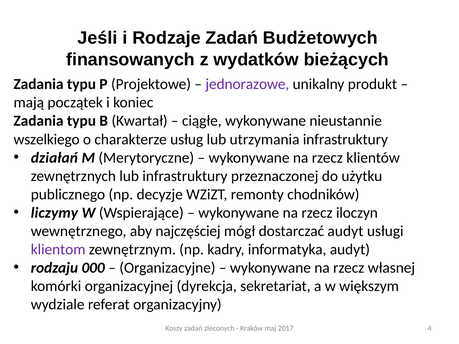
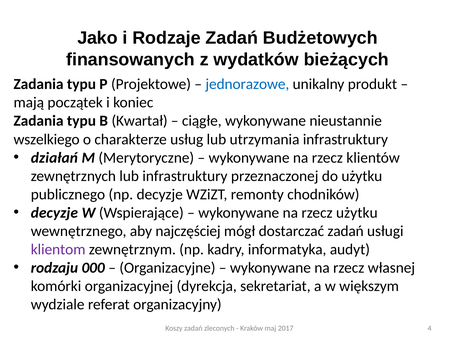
Jeśli: Jeśli -> Jako (98, 38)
jednorazowe colour: purple -> blue (247, 84)
liczymy: liczymy -> decyzje (54, 213)
rzecz iloczyn: iloczyn -> użytku (357, 213)
dostarczać audyt: audyt -> zadań (346, 231)
